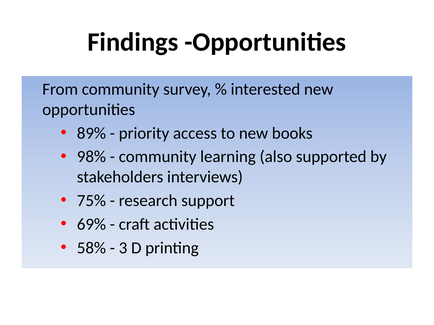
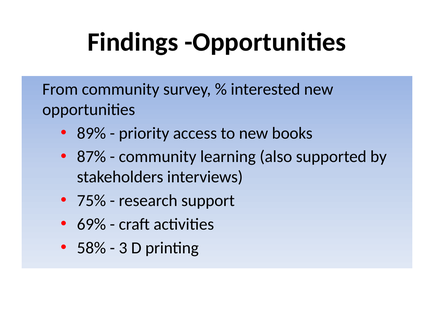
98%: 98% -> 87% (91, 157)
